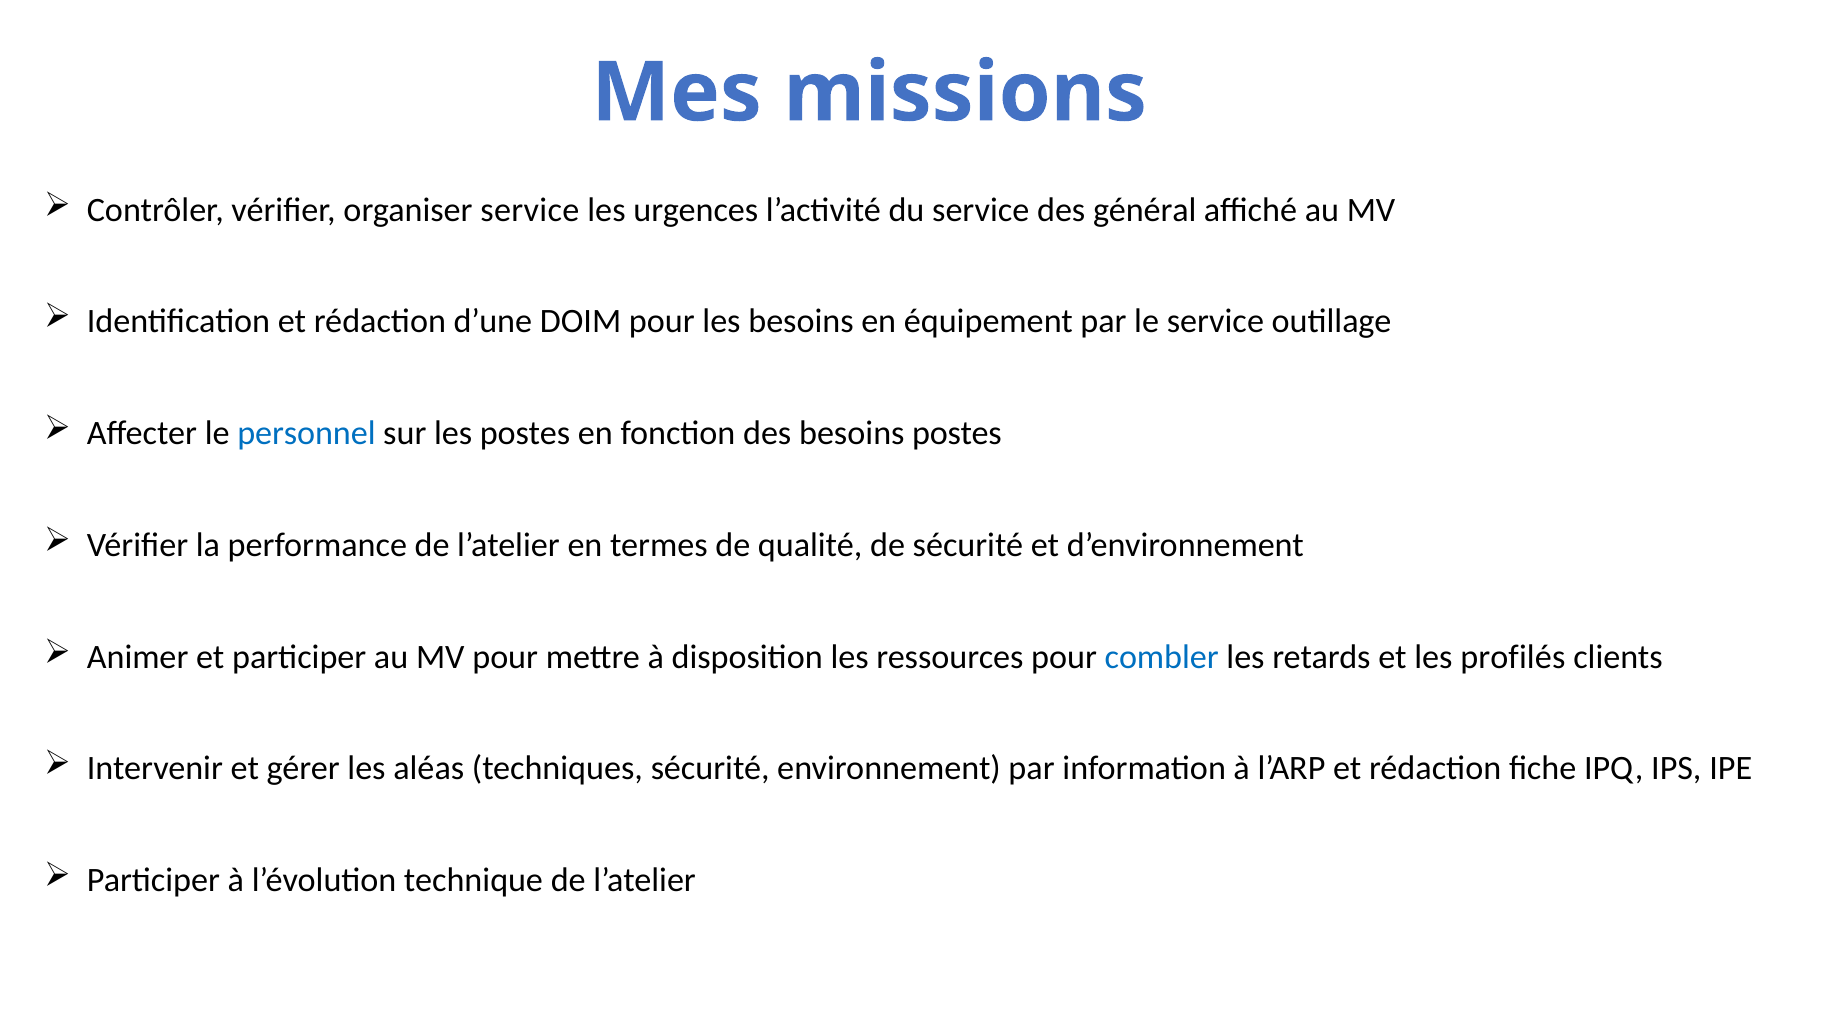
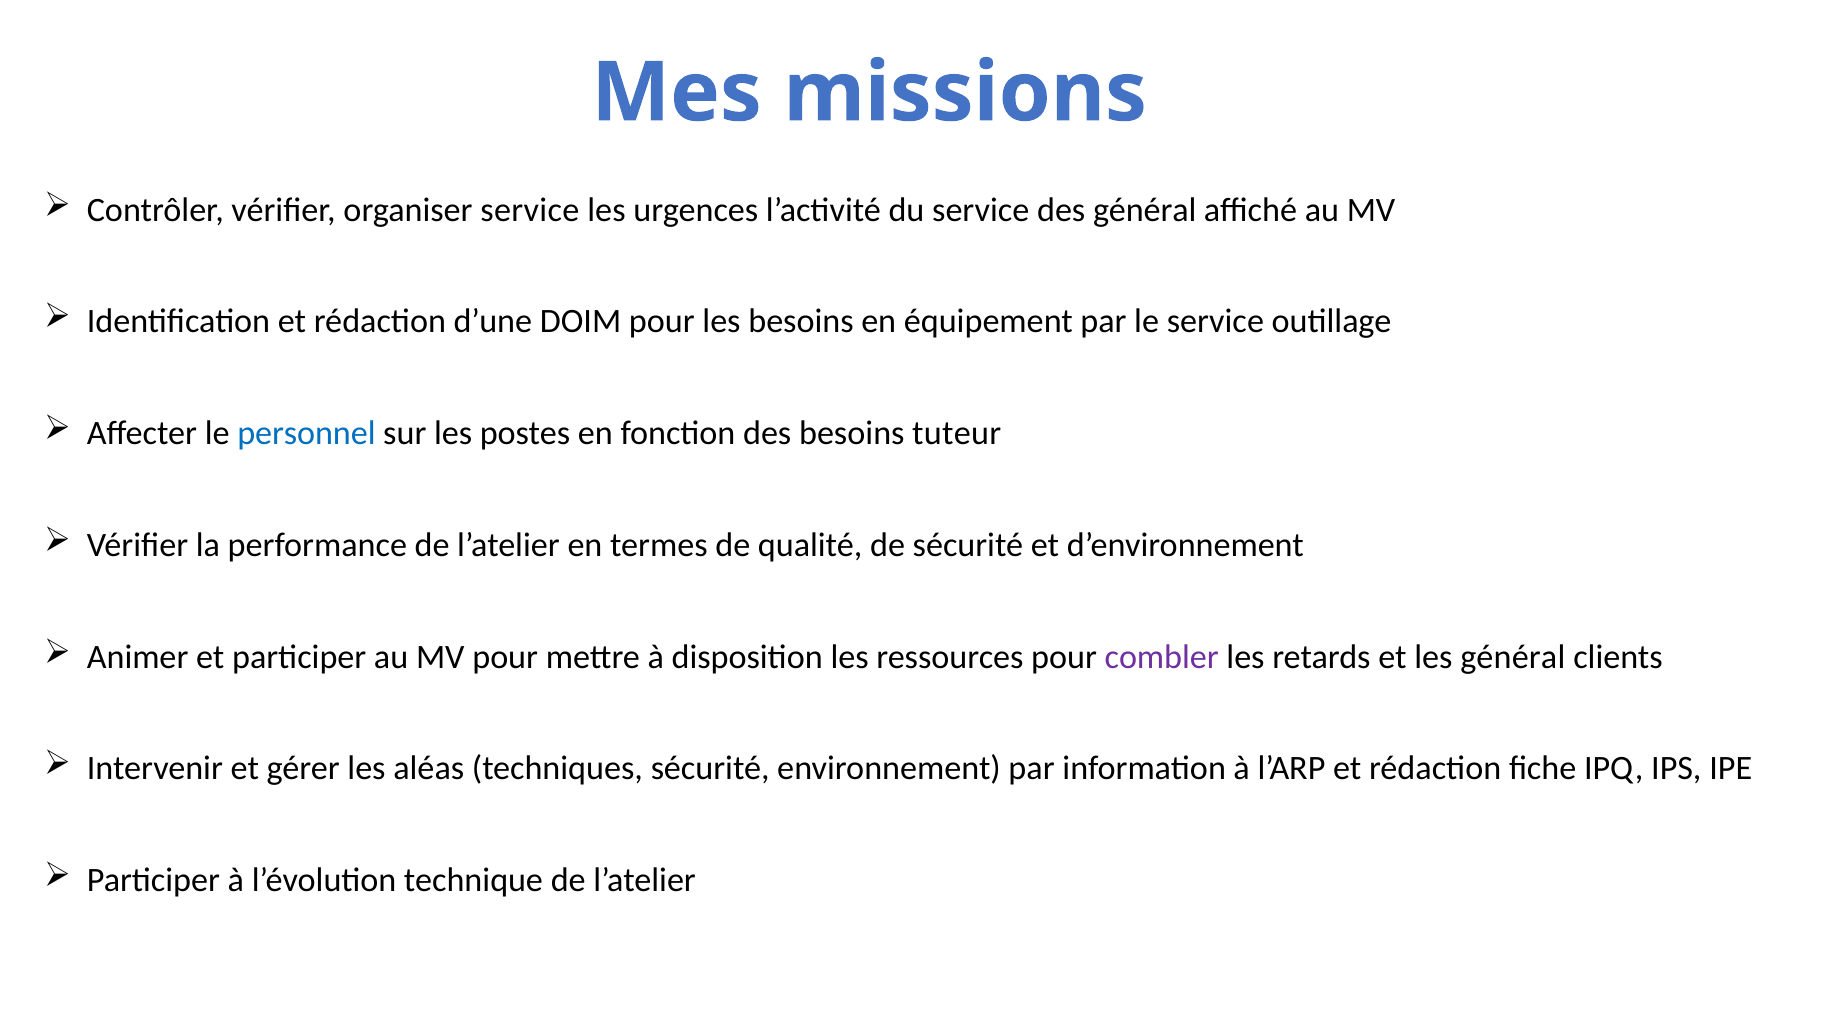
besoins postes: postes -> tuteur (957, 433)
combler colour: blue -> purple (1162, 657)
les profilés: profilés -> général (1513, 657)
